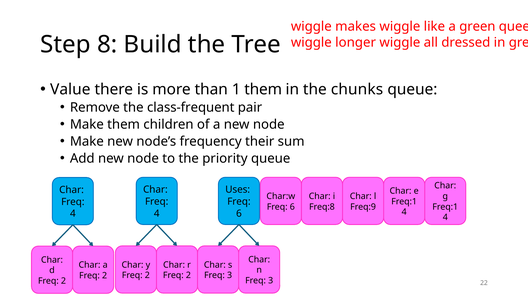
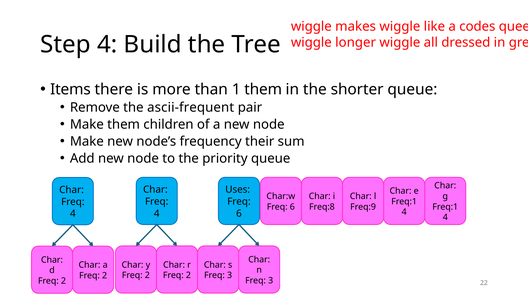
a green: green -> codes (477, 26)
Step 8: 8 -> 4 (107, 44)
Value: Value -> Items (70, 89)
chunks: chunks -> shorter (357, 89)
class-frequent: class-frequent -> ascii-frequent (191, 107)
